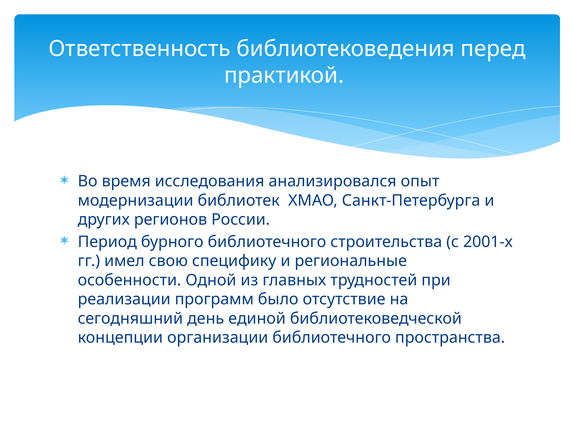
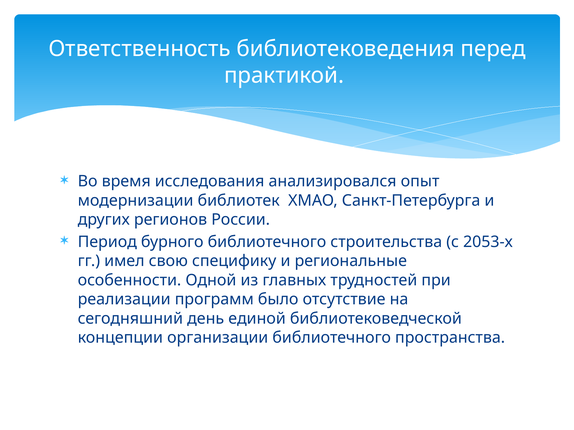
2001-х: 2001-х -> 2053-х (488, 242)
